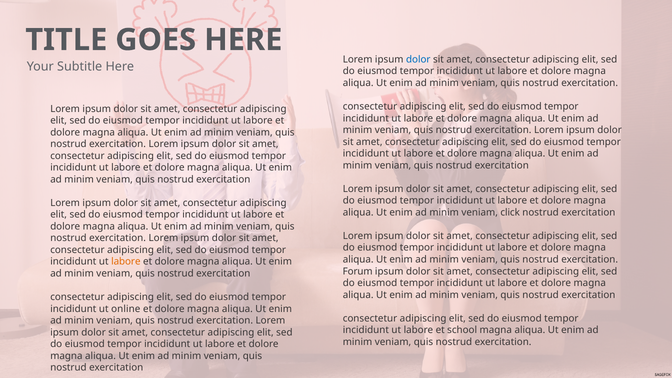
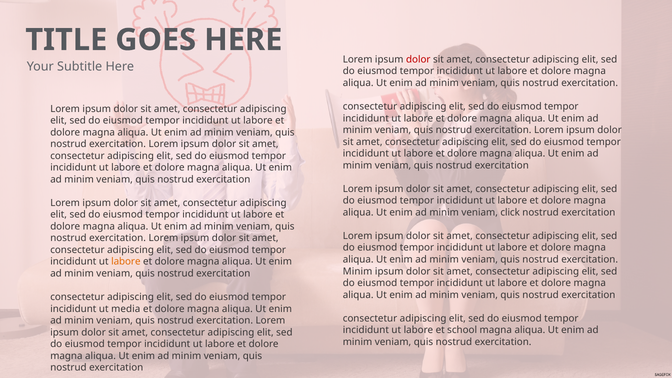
dolor colour: blue -> red (418, 59)
Forum: Forum -> Minim (358, 271)
online: online -> media (126, 309)
